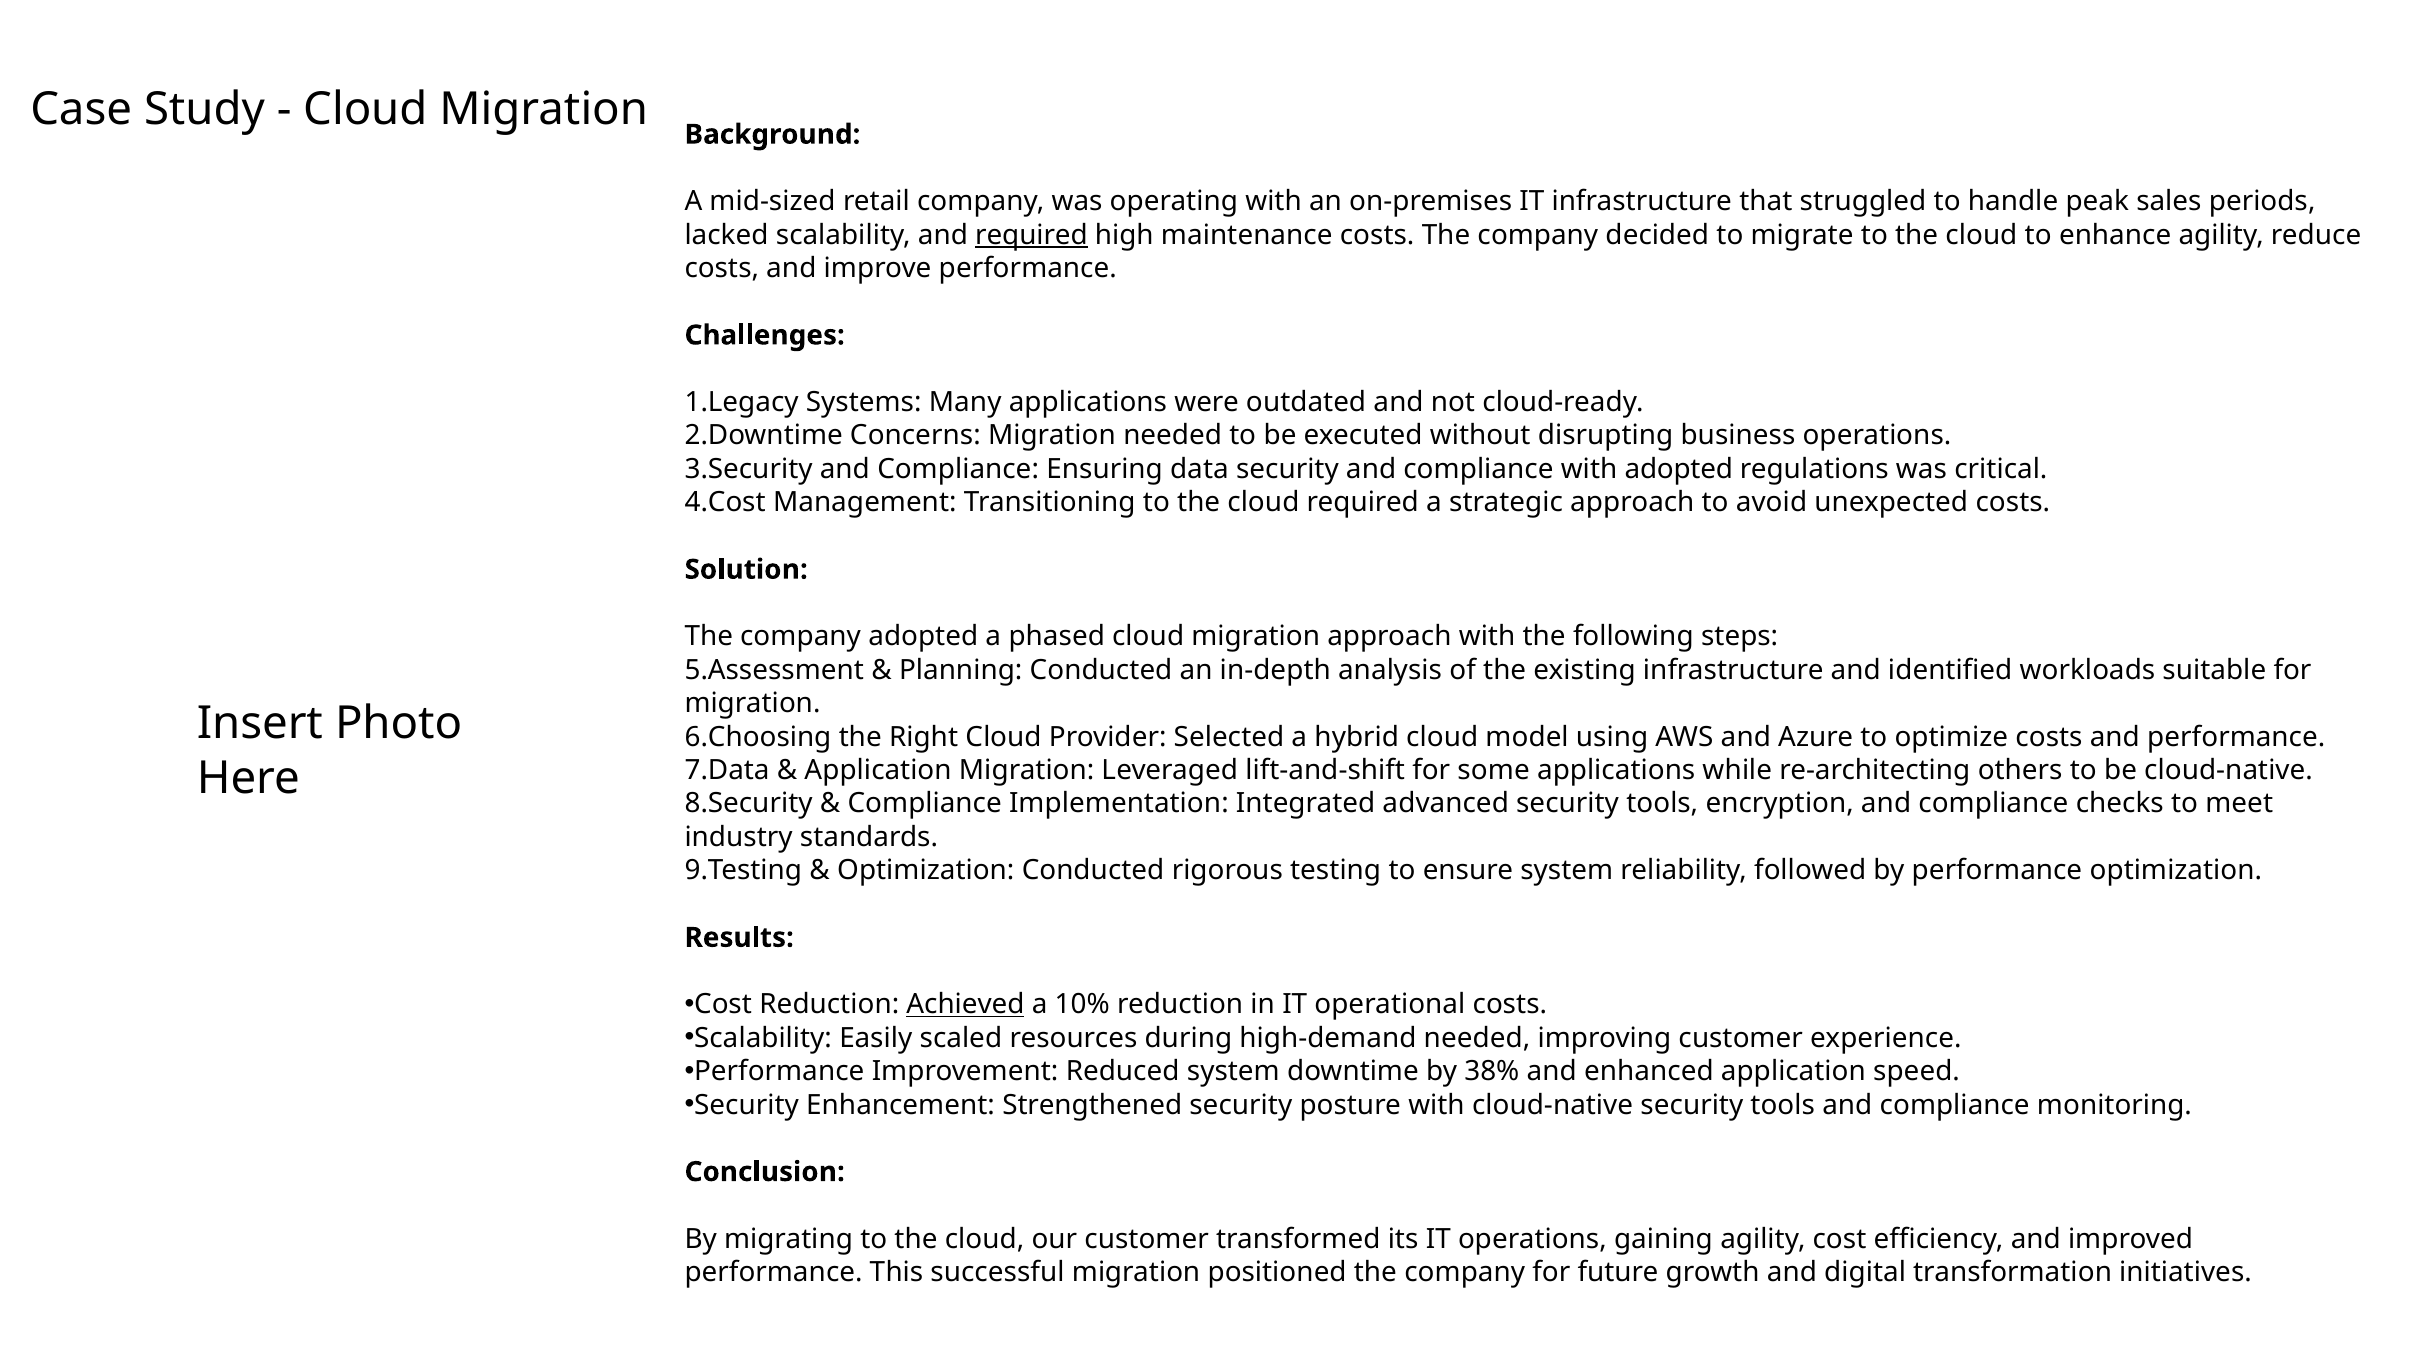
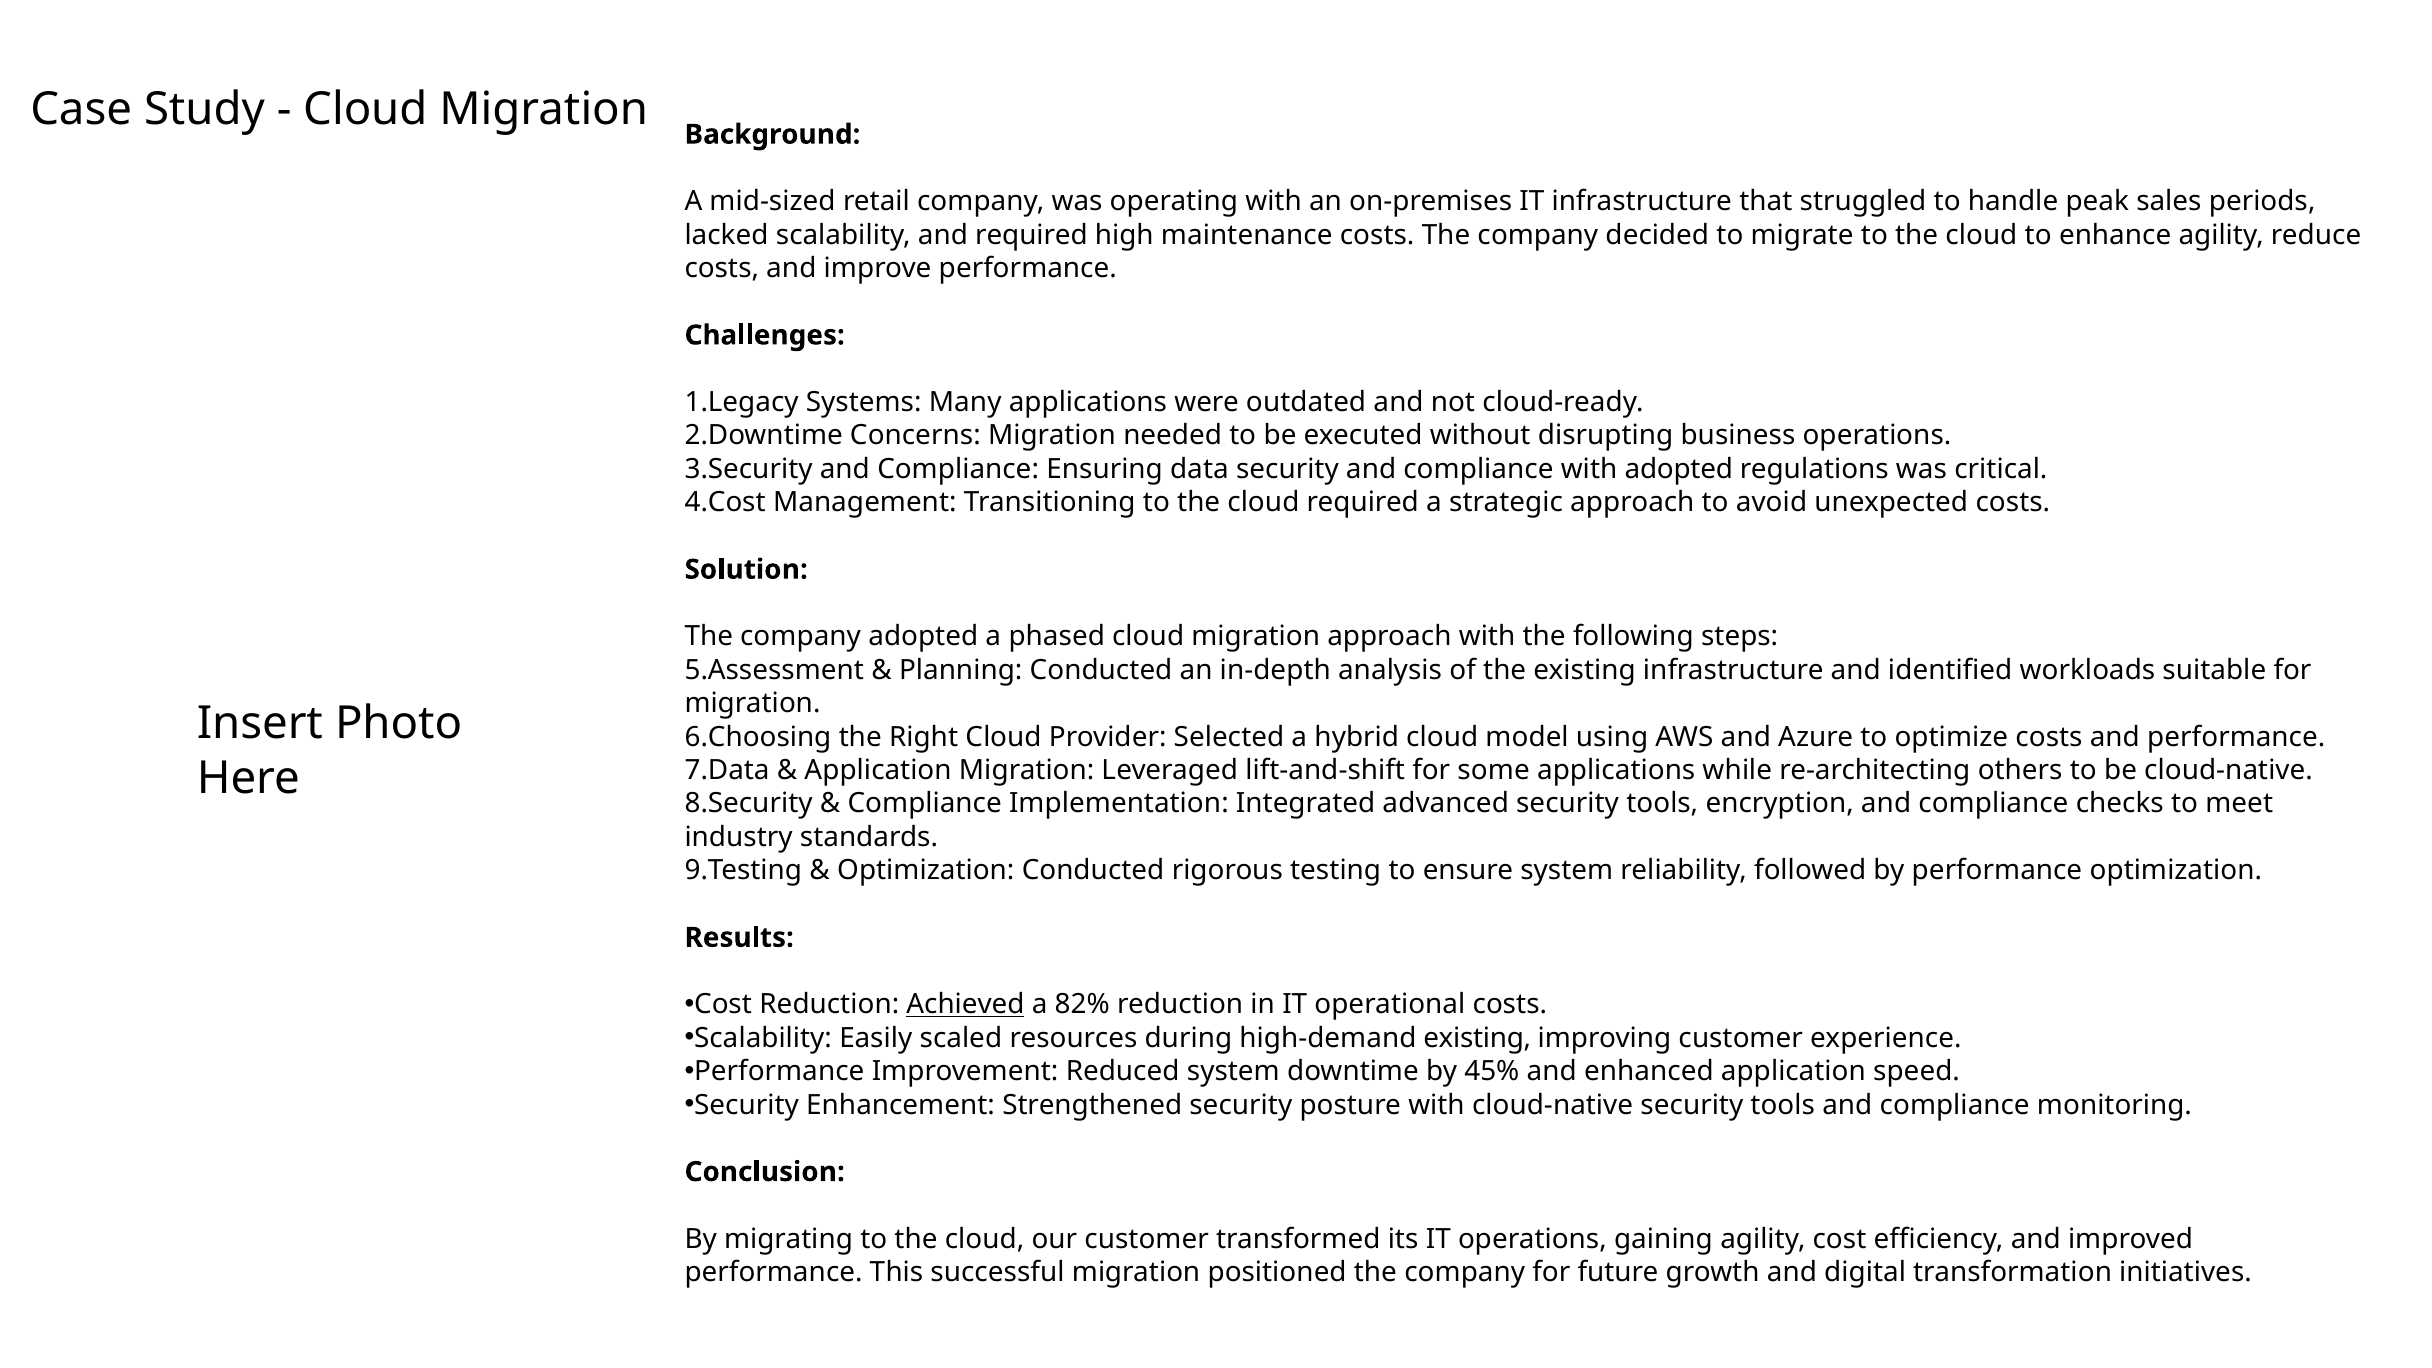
required underline: present -> none (1031, 235)
10%: 10% -> 82% (1082, 1005)
high-demand needed: needed -> existing (1477, 1038)
38%: 38% -> 45% (1492, 1071)
